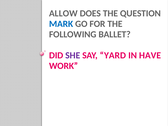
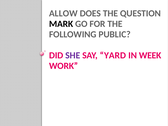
MARK colour: blue -> black (61, 24)
BALLET: BALLET -> PUBLIC (115, 34)
HAVE: HAVE -> WEEK (150, 55)
